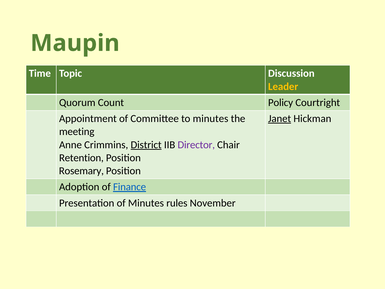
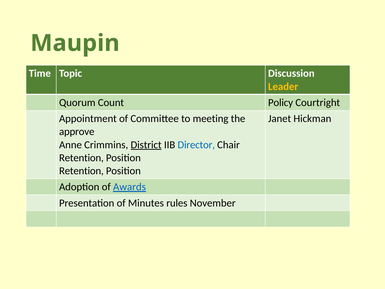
to minutes: minutes -> meeting (211, 118)
Janet underline: present -> none (280, 118)
meeting: meeting -> approve (77, 132)
Director colour: purple -> blue (196, 145)
Rosemary: Rosemary -> Retention (81, 171)
Finance: Finance -> Awards (129, 187)
